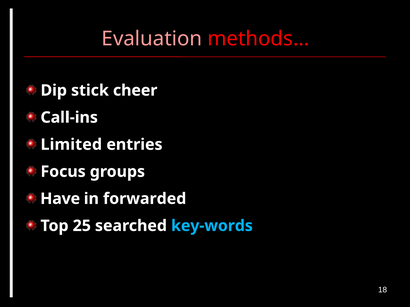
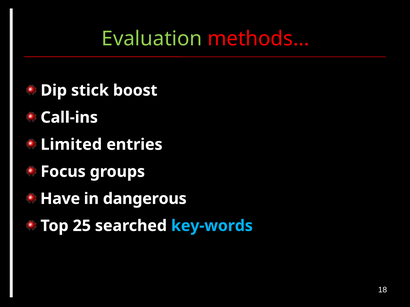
Evaluation colour: pink -> light green (152, 39)
cheer: cheer -> boost (135, 91)
forwarded: forwarded -> dangerous (145, 199)
